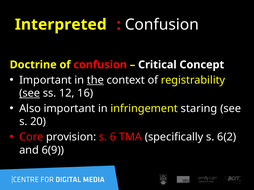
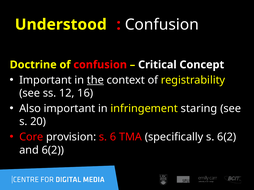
Interpreted: Interpreted -> Understood (61, 25)
see underline: present -> none (30, 93)
and 6(9: 6(9 -> 6(2 (53, 150)
